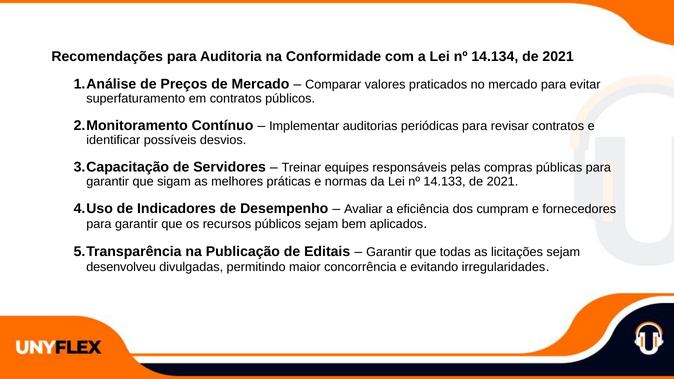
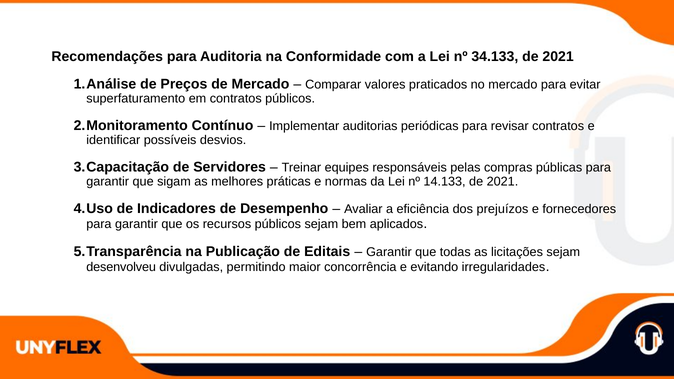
14.134: 14.134 -> 34.133 (495, 56)
cumpram: cumpram -> prejuízos (502, 209)
